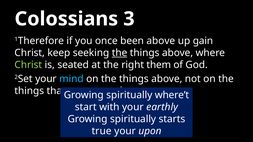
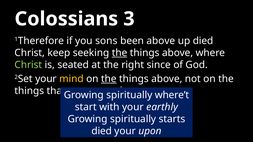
once: once -> sons (106, 41)
up gain: gain -> died (203, 41)
them: them -> since (159, 65)
mind colour: light blue -> yellow (71, 79)
the underline: none -> present (109, 79)
true: true -> died (102, 131)
